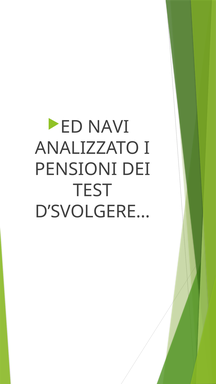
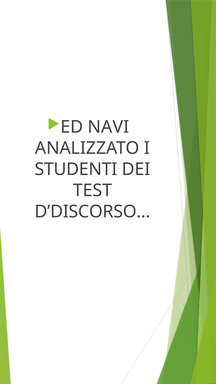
PENSIONI: PENSIONI -> STUDENTI (76, 169)
D’SVOLGERE…: D’SVOLGERE… -> D’DISCORSO… (93, 212)
